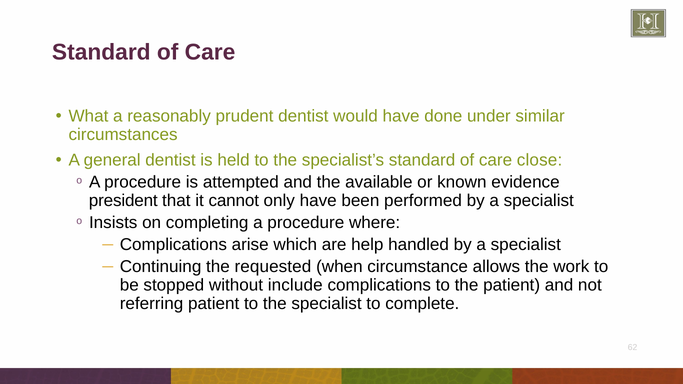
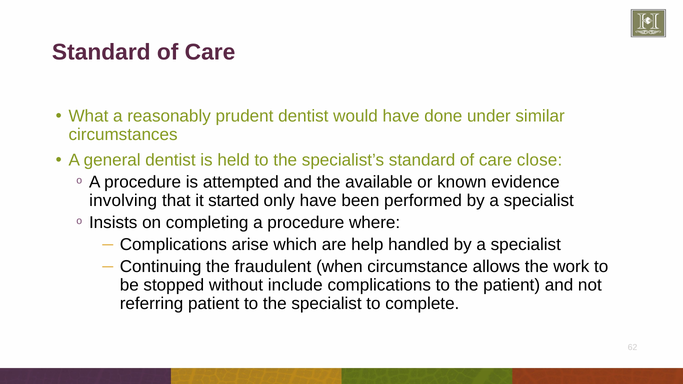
president: president -> involving (123, 201)
cannot: cannot -> started (234, 201)
requested: requested -> fraudulent (273, 267)
